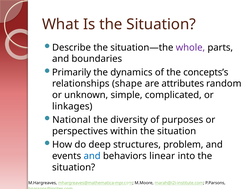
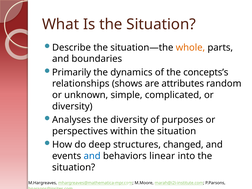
whole colour: purple -> orange (190, 47)
shape: shape -> shows (127, 84)
linkages: linkages -> diversity (72, 106)
National: National -> Analyses (72, 120)
problem: problem -> changed (183, 145)
